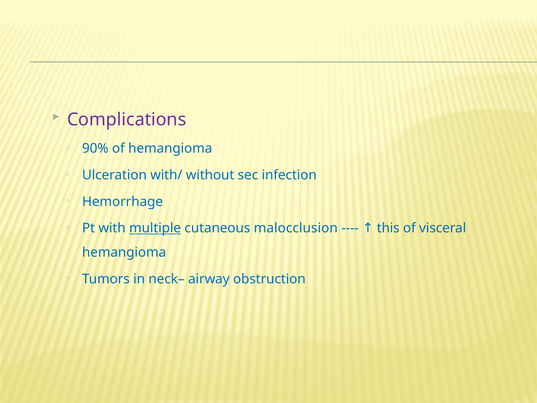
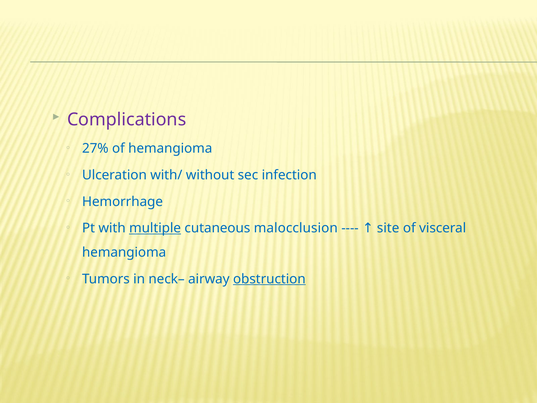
90%: 90% -> 27% (95, 148)
this: this -> site (388, 228)
obstruction underline: none -> present (269, 279)
